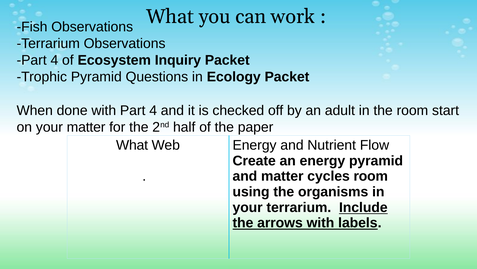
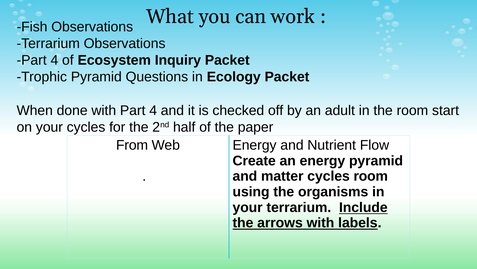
your matter: matter -> cycles (86, 127)
What: What -> From (132, 145)
